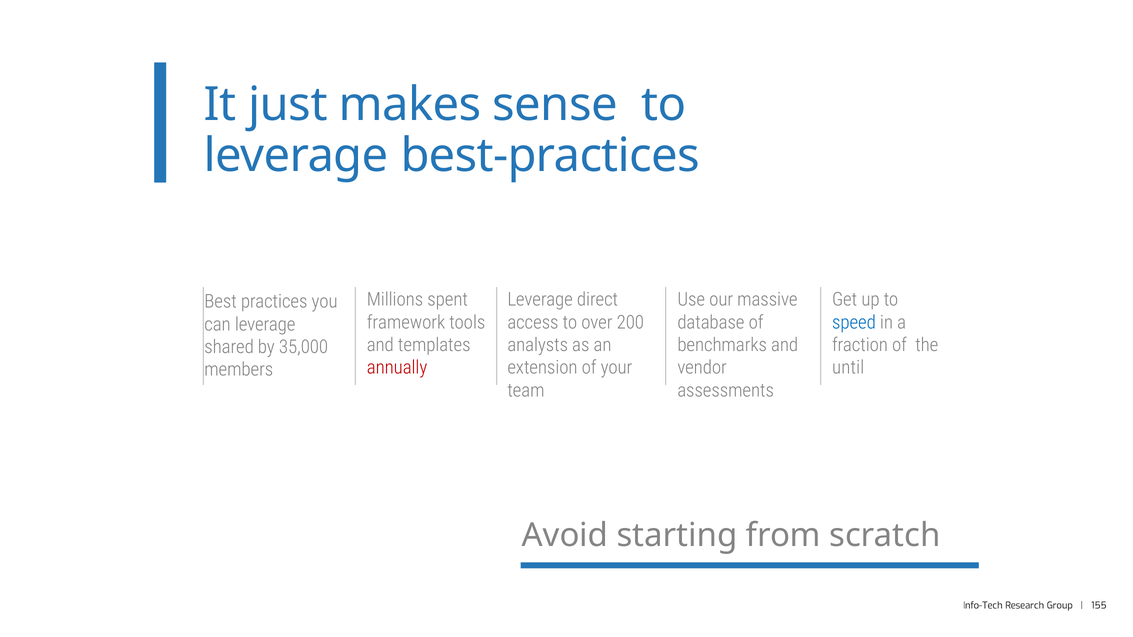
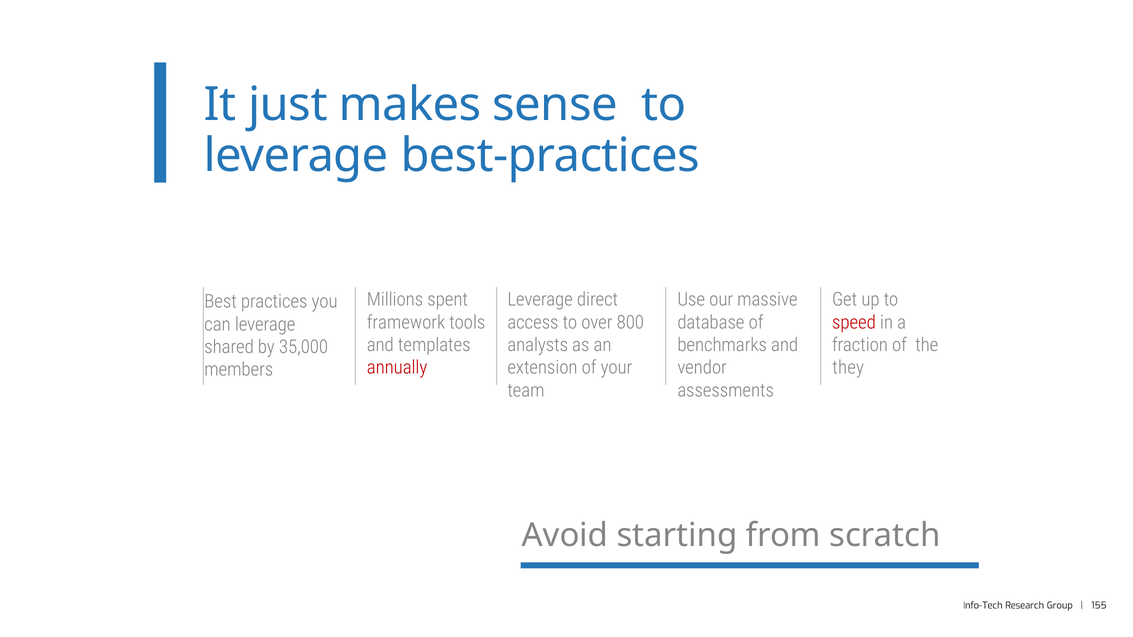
200: 200 -> 800 (630, 322)
speed colour: blue -> red (854, 323)
until: until -> they (848, 368)
